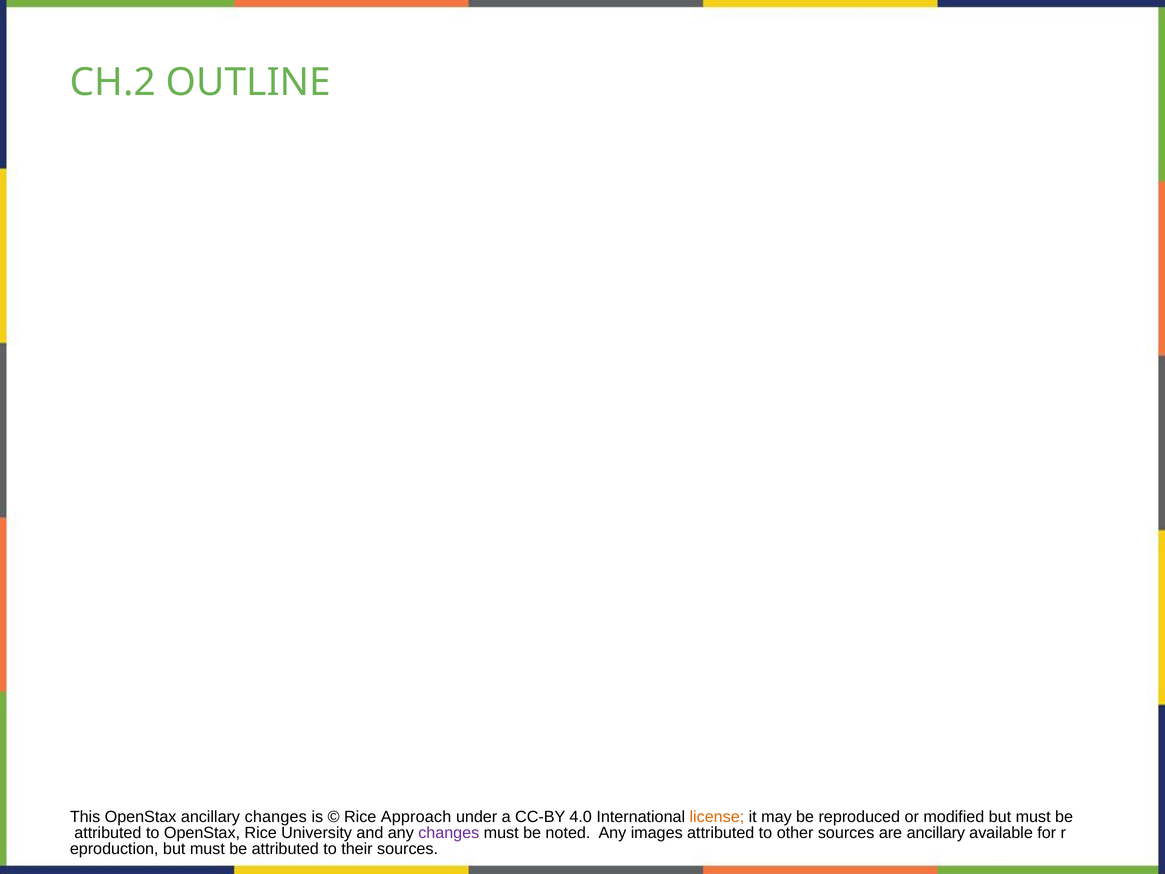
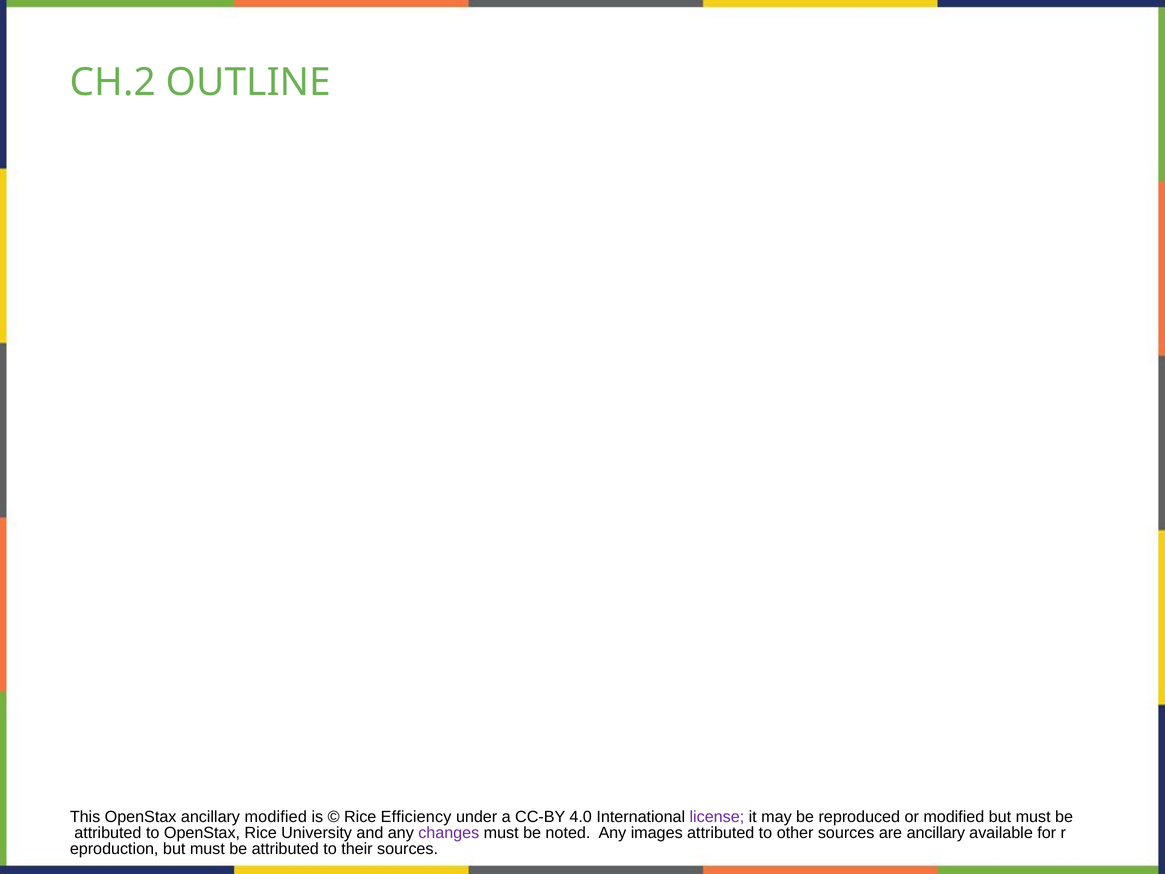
ancillary changes: changes -> modified (276, 816)
Approach: Approach -> Efficiency (416, 816)
license colour: orange -> purple (717, 816)
